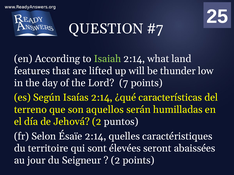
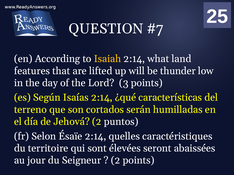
Isaiah colour: light green -> yellow (107, 59)
7: 7 -> 3 (124, 83)
aquellos: aquellos -> cortados (105, 110)
